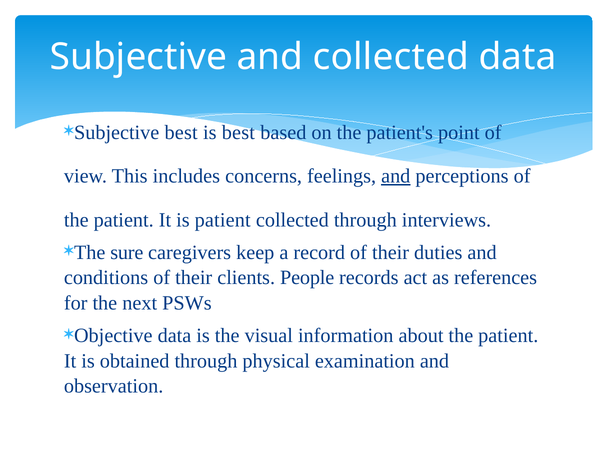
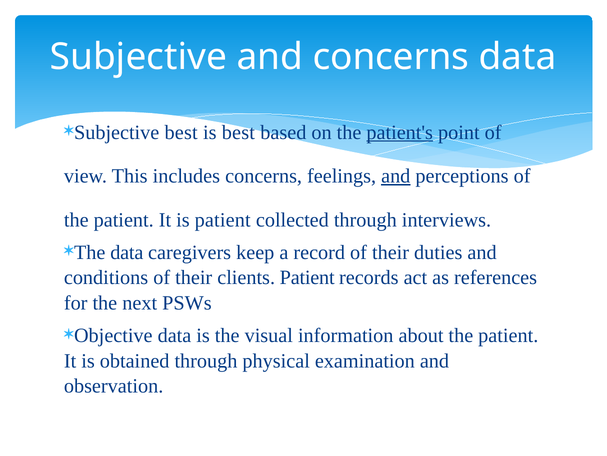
and collected: collected -> concerns (391, 57)
patient's underline: none -> present (400, 132)
sure: sure -> data (127, 252)
clients People: People -> Patient (307, 277)
